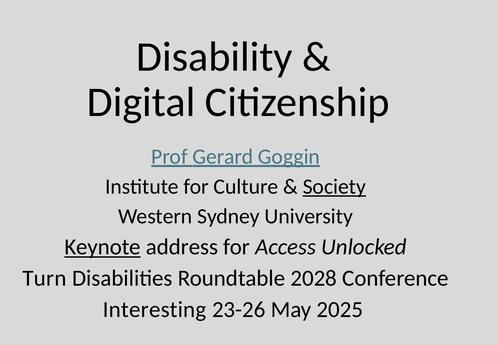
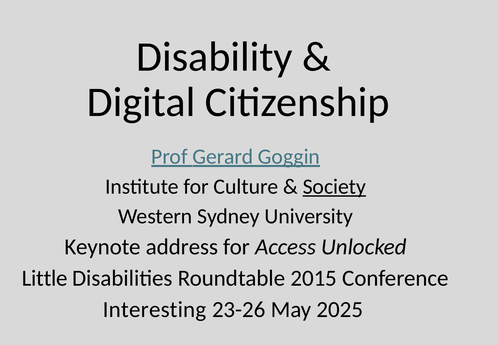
Keynote underline: present -> none (103, 247)
Turn: Turn -> Little (45, 278)
2028: 2028 -> 2015 (314, 278)
